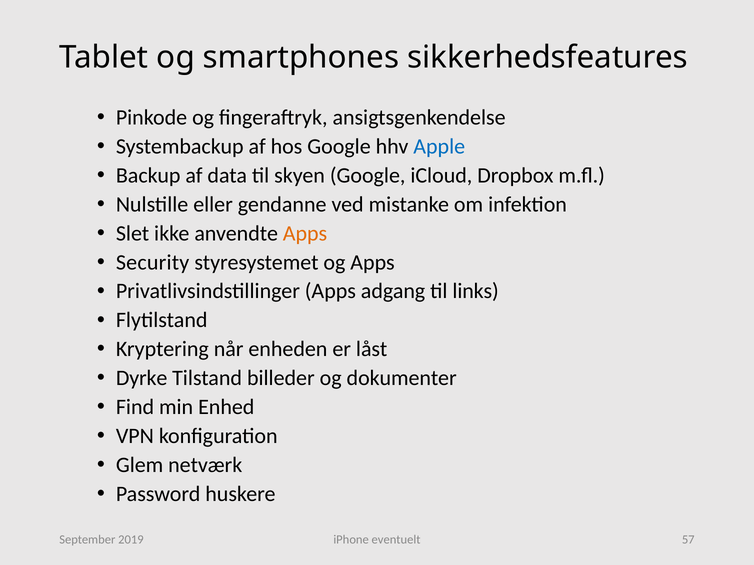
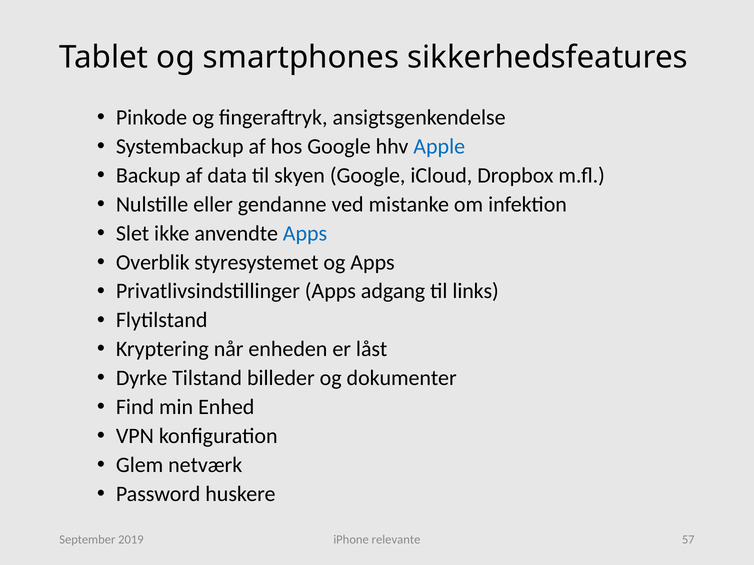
Apps colour: orange -> blue (305, 234)
Security: Security -> Overblik (153, 262)
eventuelt: eventuelt -> relevante (396, 540)
